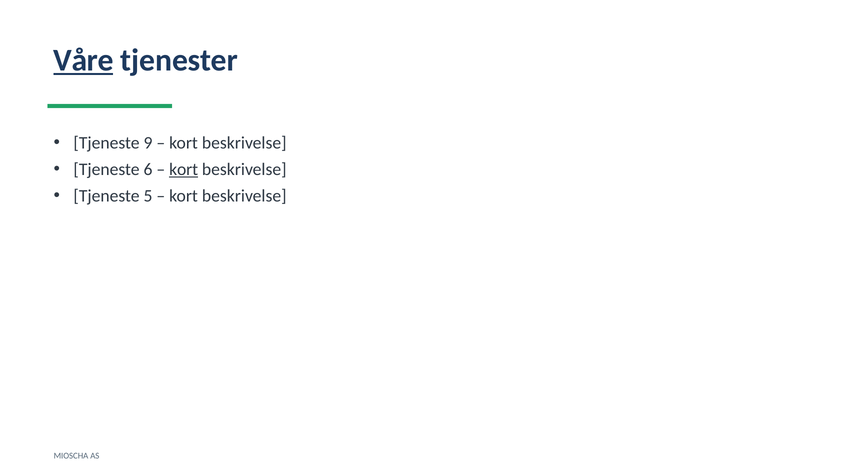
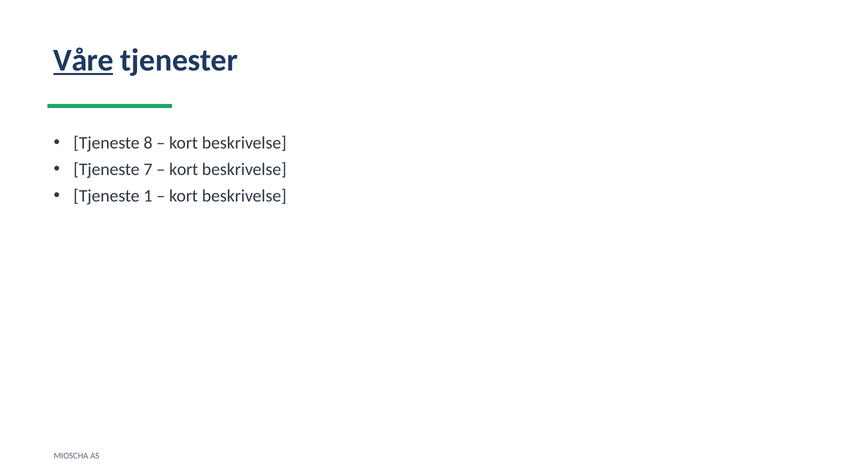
9: 9 -> 8 (148, 143)
6: 6 -> 7 (148, 169)
kort underline: present -> none (184, 169)
5: 5 -> 1 (148, 196)
